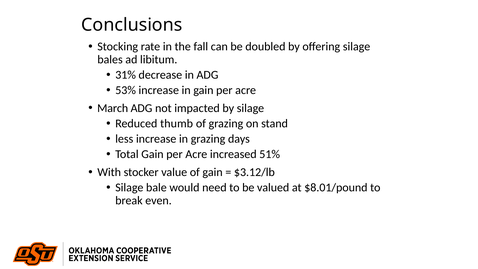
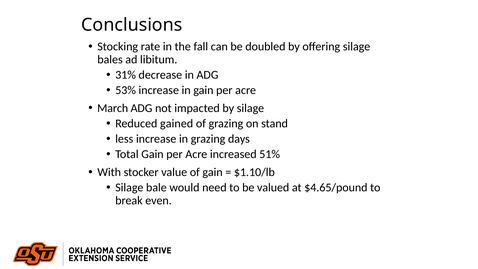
thumb: thumb -> gained (177, 123)
$3.12/lb: $3.12/lb -> $1.10/lb (254, 172)
$8.01/pound: $8.01/pound -> $4.65/pound (336, 188)
